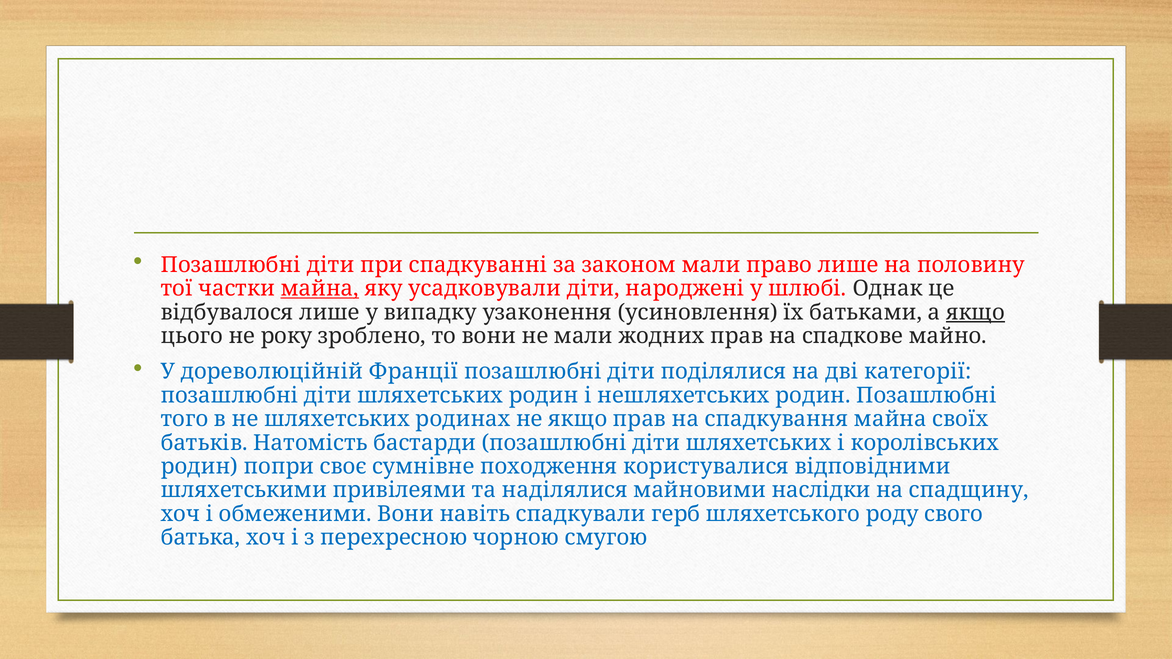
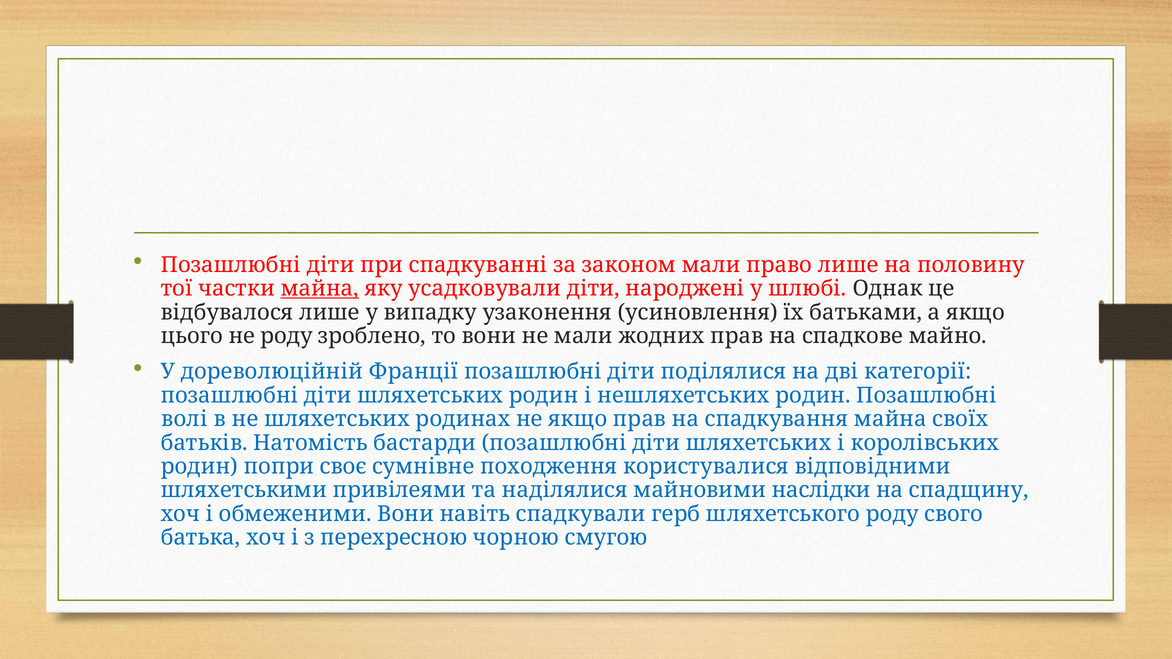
якщо underline: present -> none (975, 312)
не року: року -> роду (287, 336)
того: того -> волі (184, 419)
